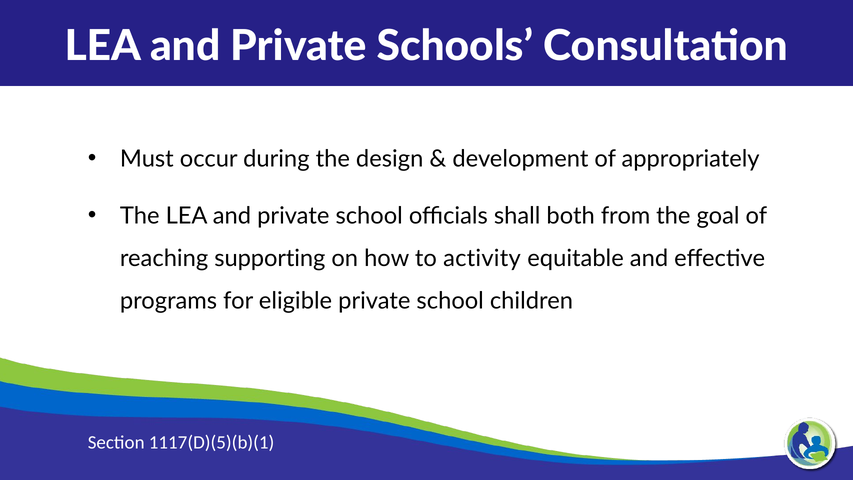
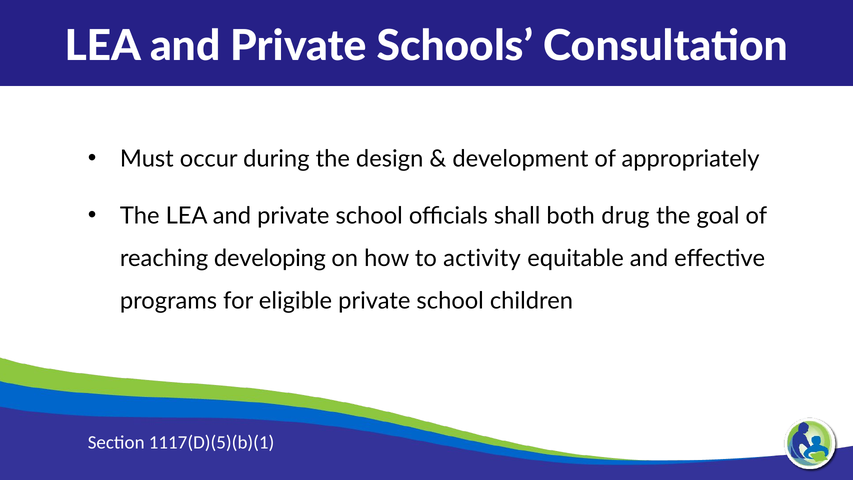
from: from -> drug (625, 216)
supporting: supporting -> developing (270, 258)
